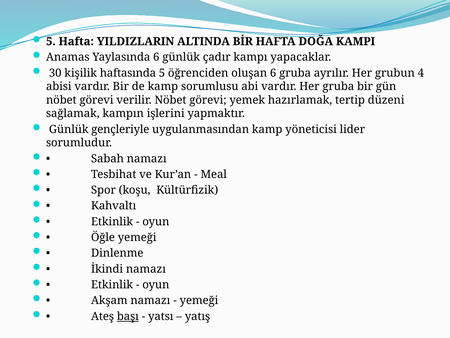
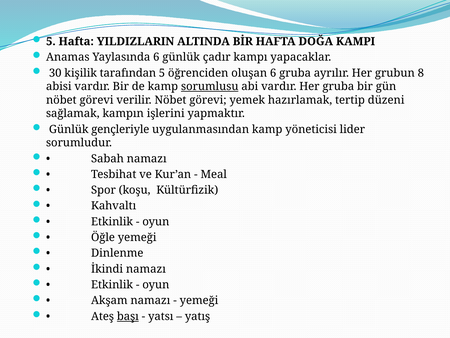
haftasında: haftasında -> tarafından (128, 73)
4: 4 -> 8 (421, 73)
sorumlusu underline: none -> present (210, 86)
